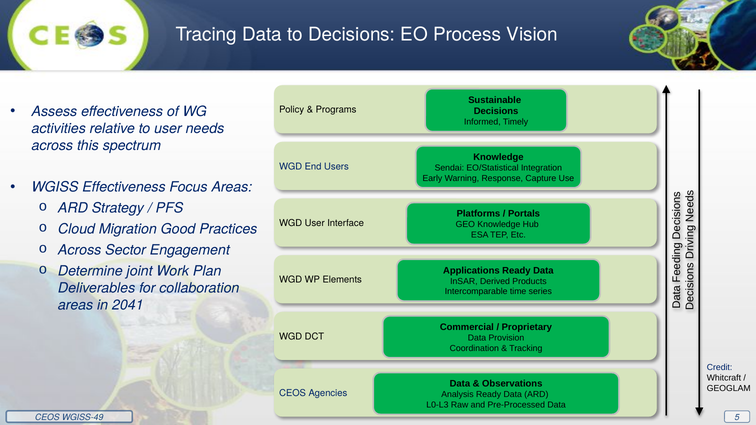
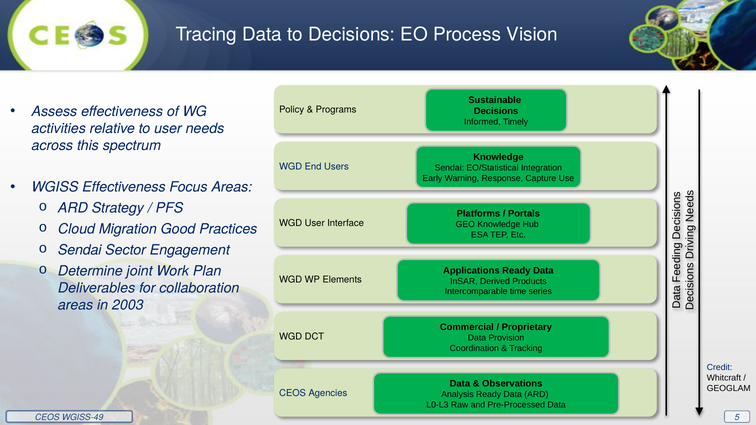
Across: Across -> Sendai (80, 250)
2041: 2041 -> 2003 (128, 305)
